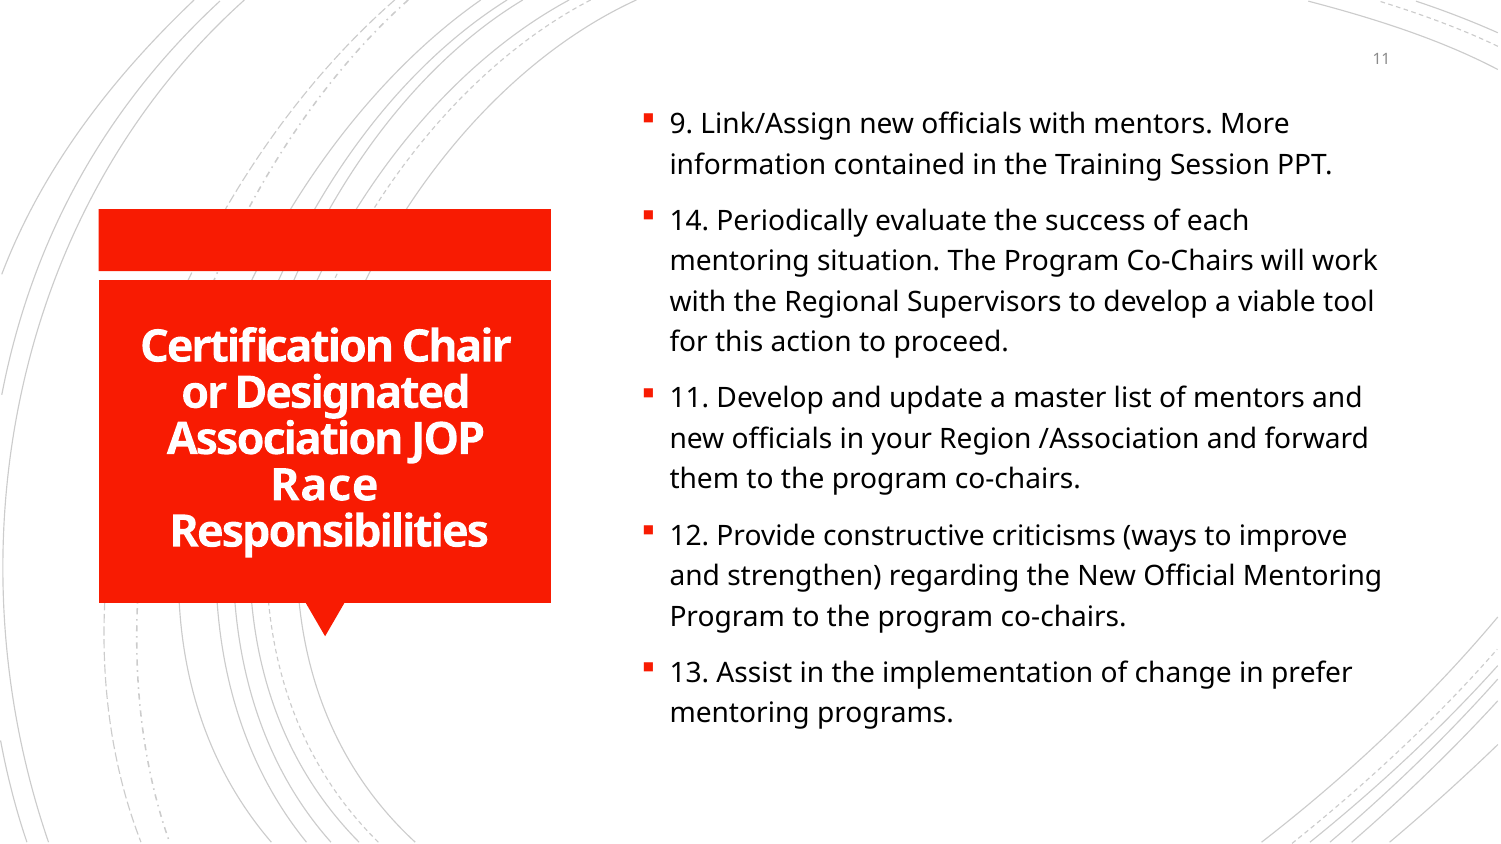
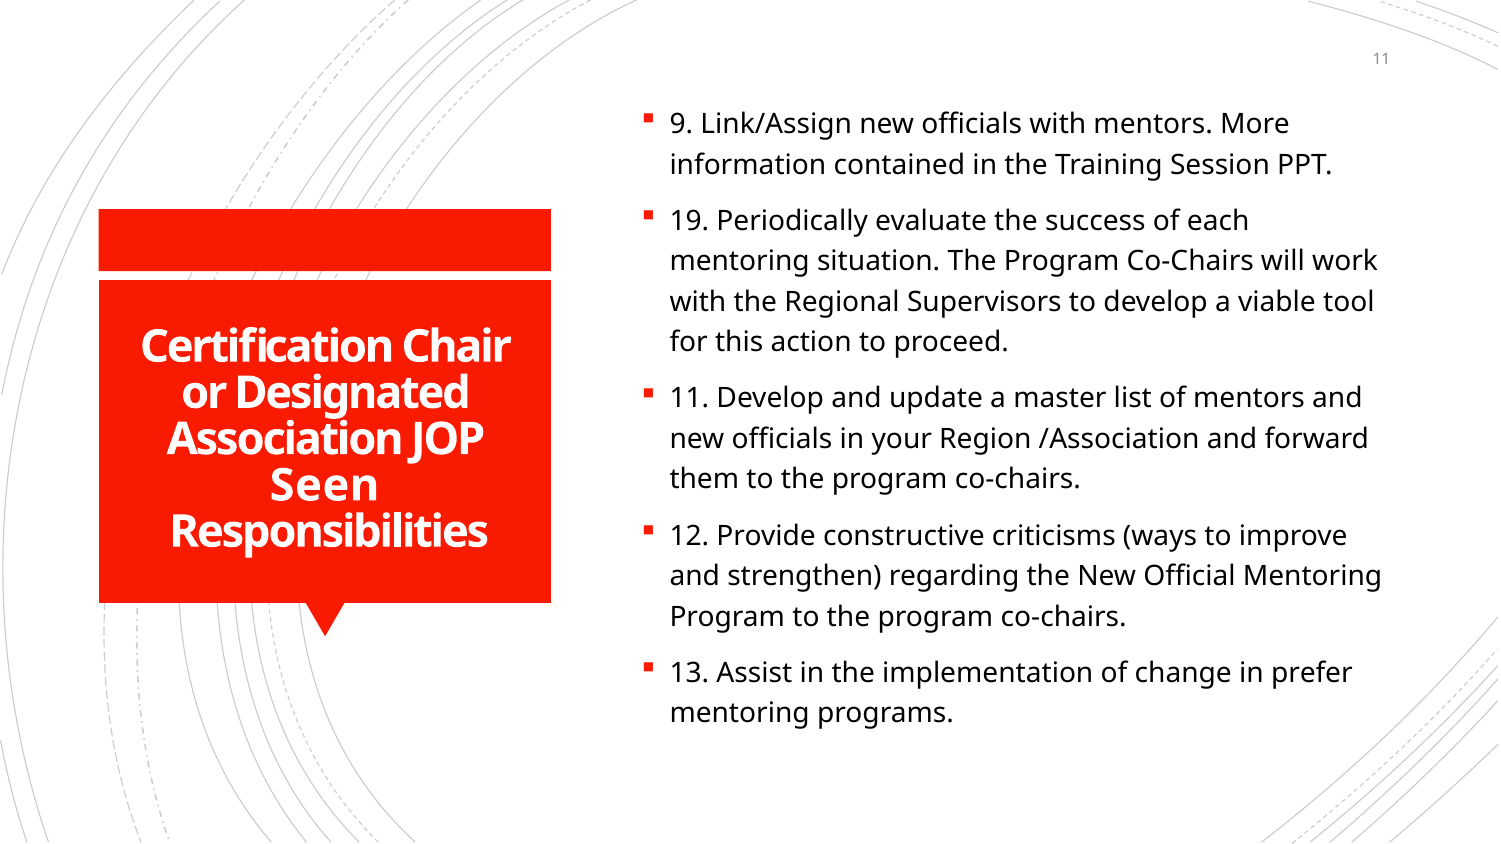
14: 14 -> 19 (689, 221)
Race: Race -> Seen (324, 486)
